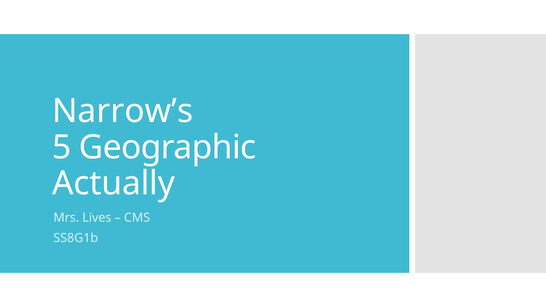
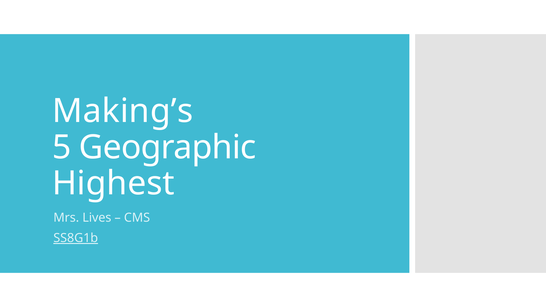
Narrow’s: Narrow’s -> Making’s (123, 111)
Actually: Actually -> Highest (113, 184)
SS8G1b underline: none -> present (76, 238)
